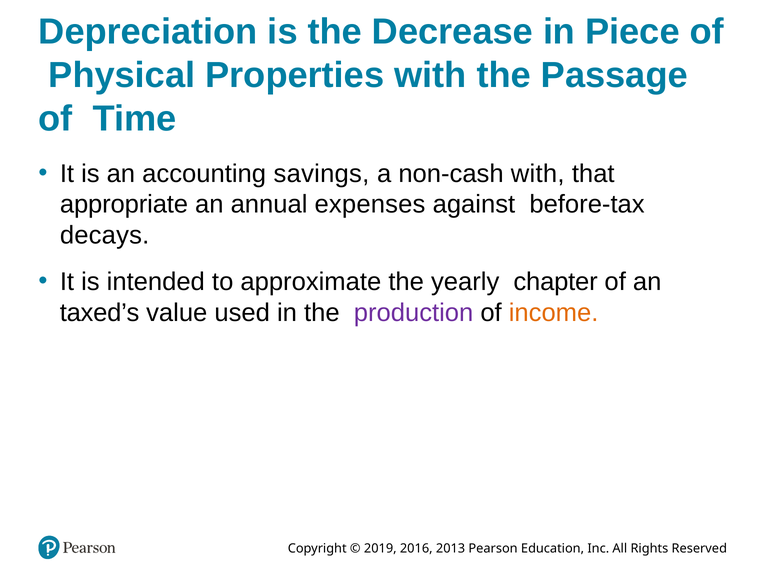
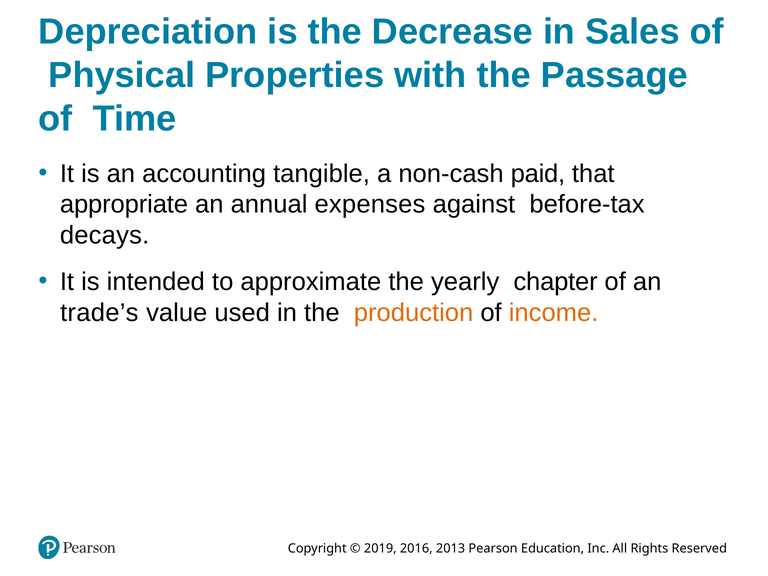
Piece: Piece -> Sales (632, 32)
savings: savings -> tangible (322, 174)
non-cash with: with -> paid (538, 174)
taxed’s: taxed’s -> trade’s (99, 313)
production colour: purple -> orange (414, 313)
